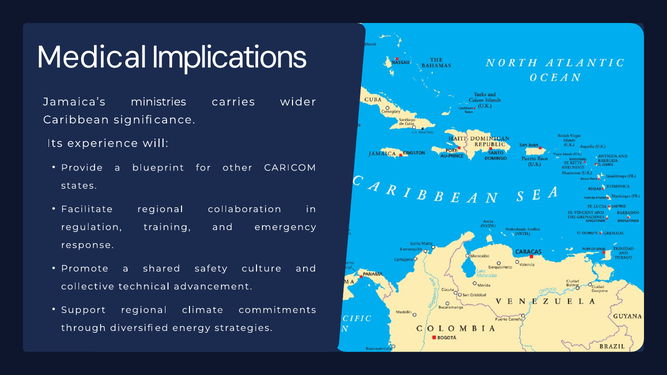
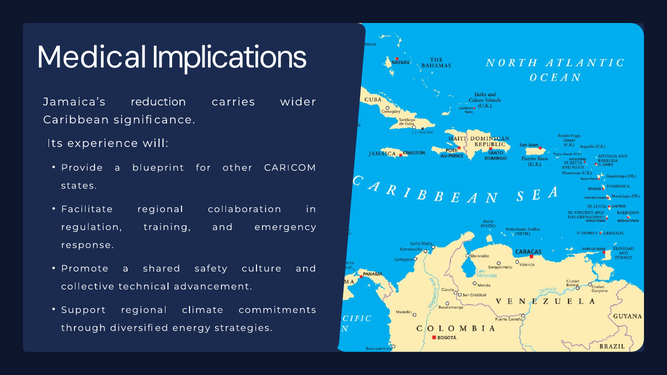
ministries: ministries -> reduction (158, 102)
